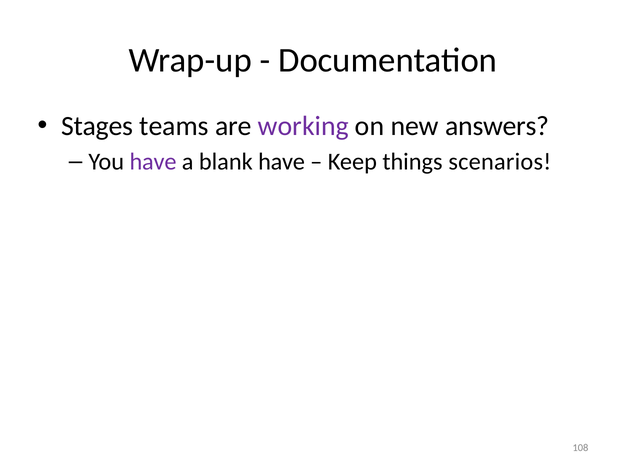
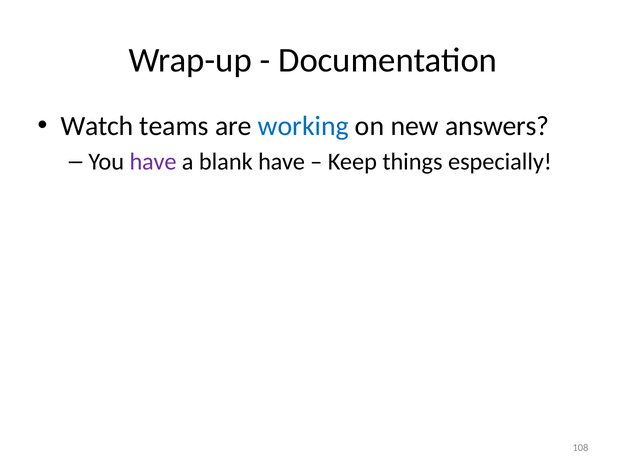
Stages: Stages -> Watch (97, 126)
working colour: purple -> blue (303, 126)
scenarios: scenarios -> especially (500, 162)
